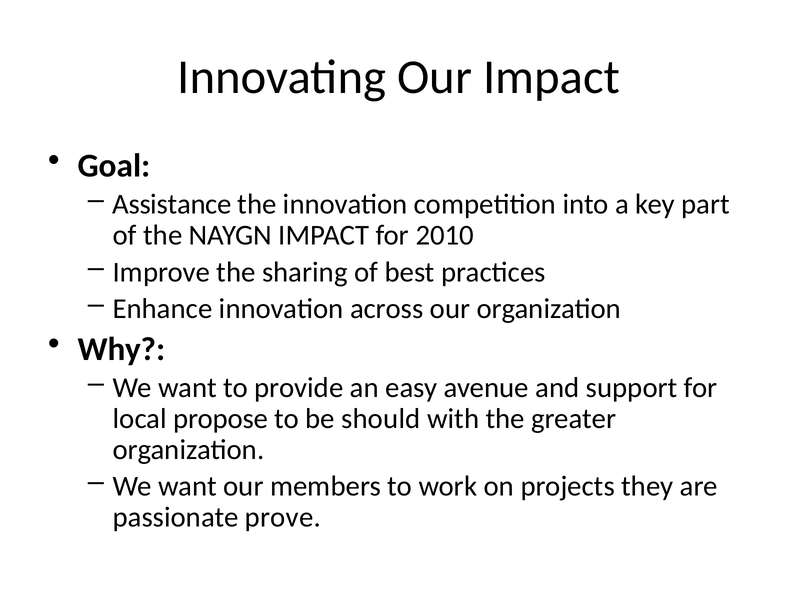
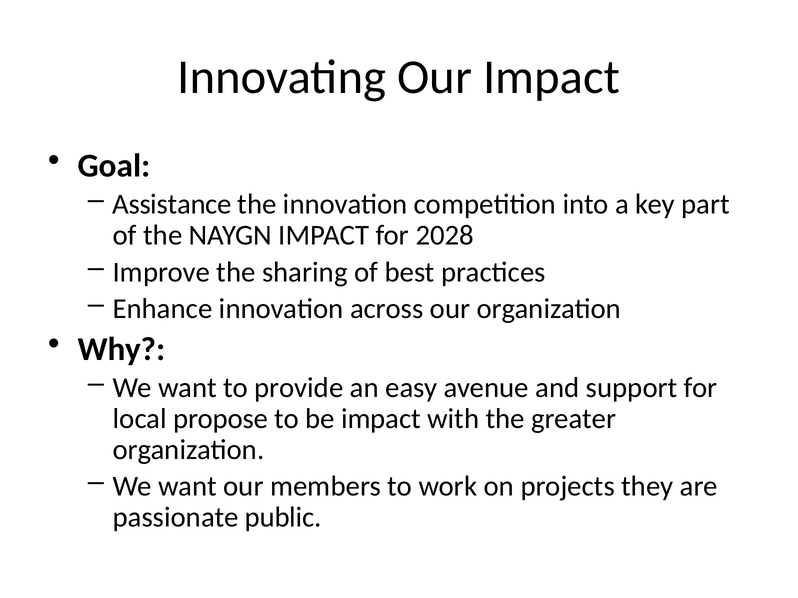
2010: 2010 -> 2028 (445, 236)
be should: should -> impact (381, 419)
prove: prove -> public (283, 518)
